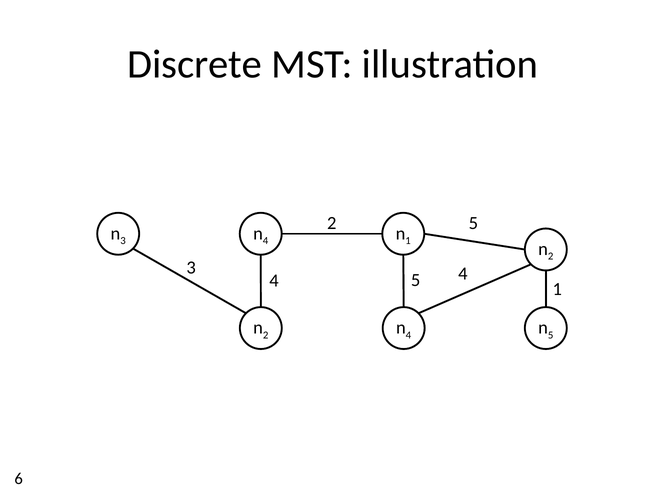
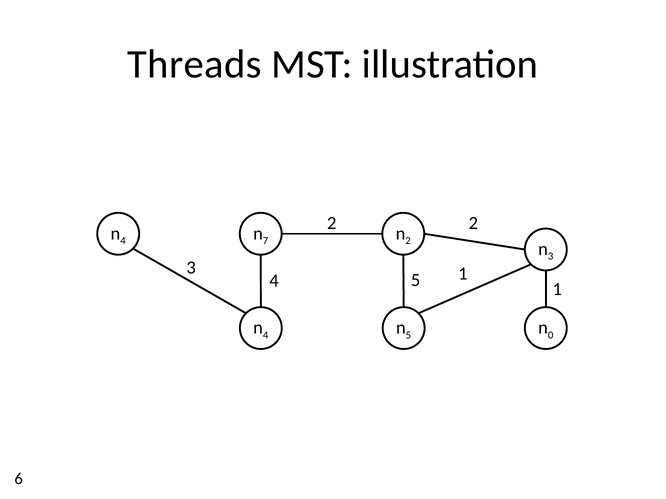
Discrete: Discrete -> Threads (195, 64)
2 5: 5 -> 2 (473, 223)
3: 3 -> 4 (123, 241)
4: 4 -> 7 (266, 241)
1: 1 -> 2 (408, 241)
2: 2 -> 3 (551, 257)
5 4: 4 -> 1 (463, 274)
2: 2 -> 4 (266, 335)
4: 4 -> 5 (408, 335)
5: 5 -> 0 (551, 335)
